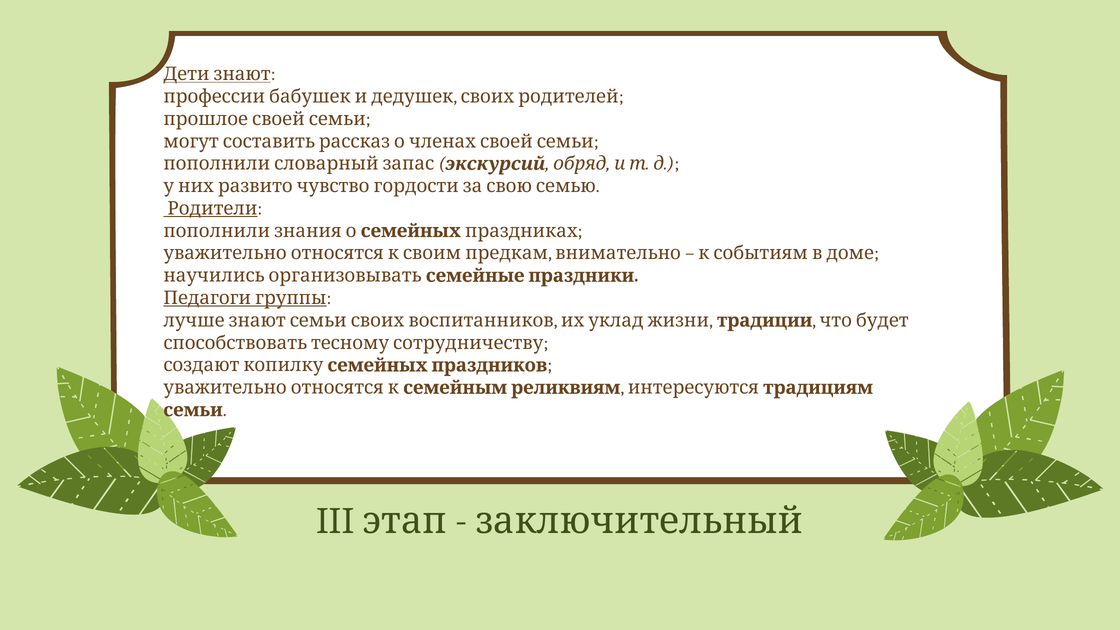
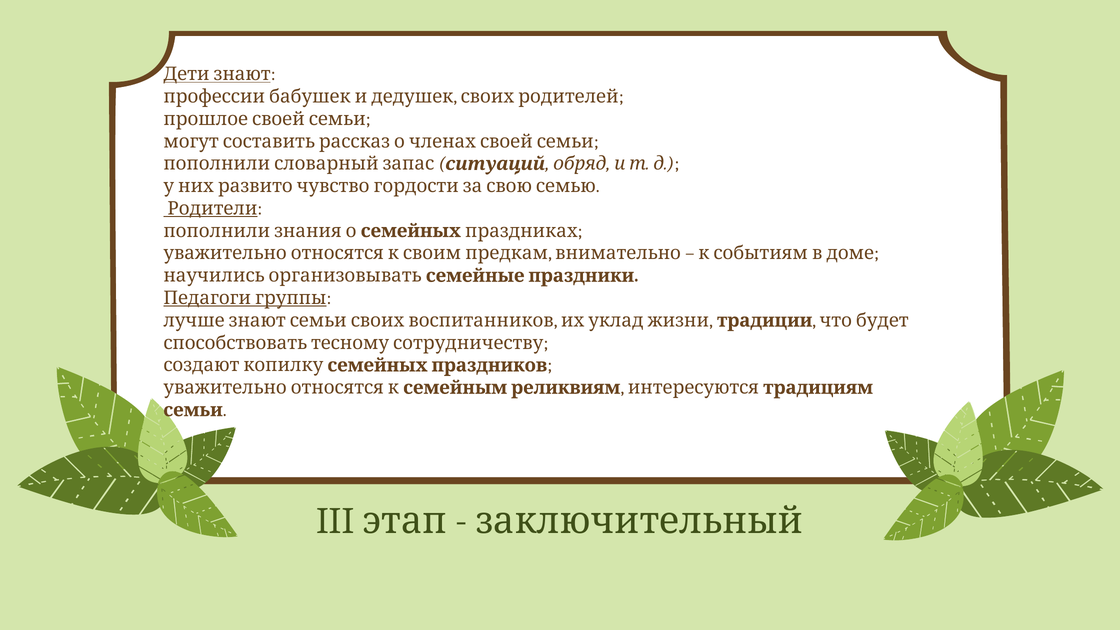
экскурсий: экскурсий -> ситуаций (495, 164)
